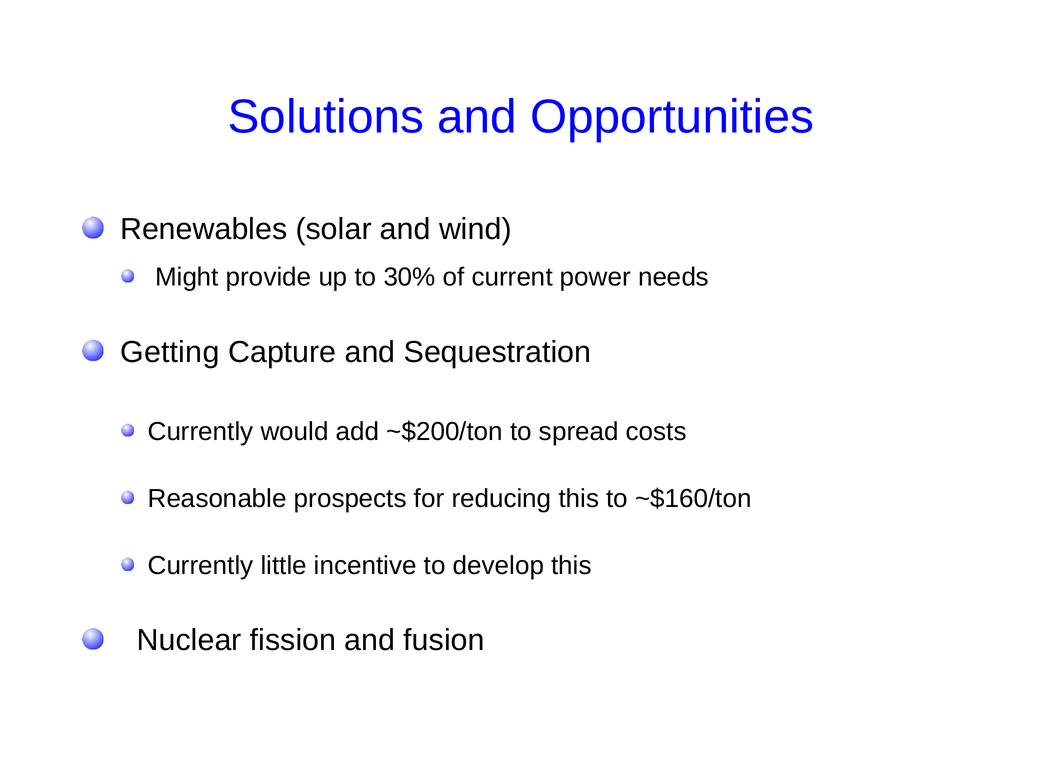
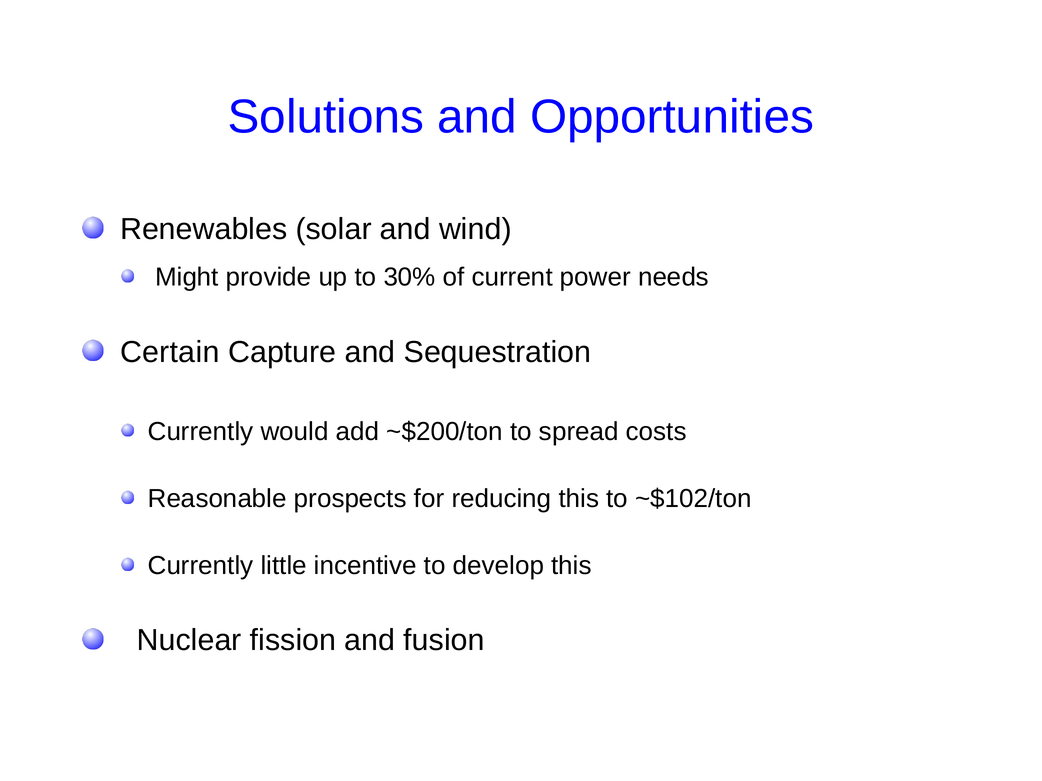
Getting: Getting -> Certain (170, 352)
~$160/ton: ~$160/ton -> ~$102/ton (693, 499)
